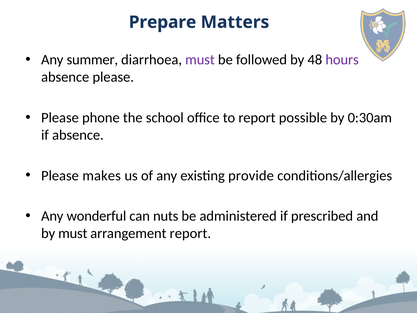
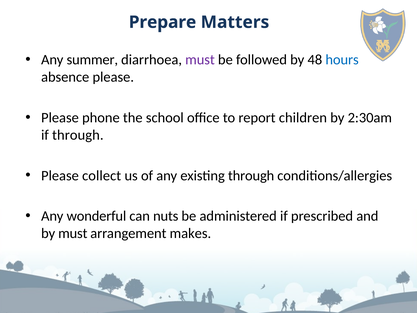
hours colour: purple -> blue (342, 60)
possible: possible -> children (303, 118)
0:30am: 0:30am -> 2:30am (370, 118)
if absence: absence -> through (78, 135)
makes: makes -> collect (102, 175)
existing provide: provide -> through (251, 175)
arrangement report: report -> makes (190, 233)
